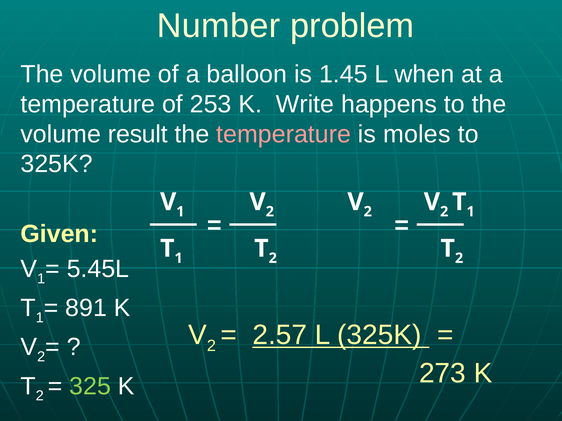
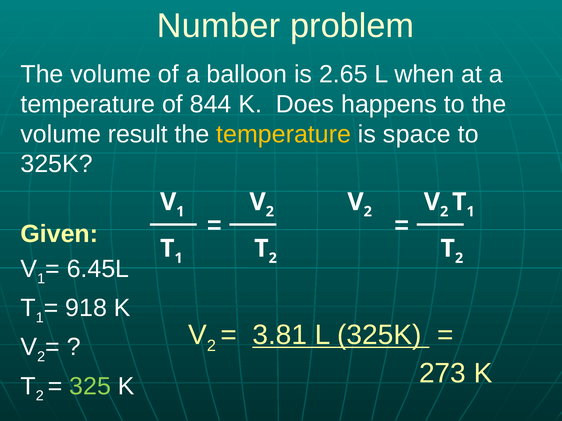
1.45: 1.45 -> 2.65 (343, 74)
253: 253 -> 844 (211, 104)
Write: Write -> Does (305, 104)
temperature colour: pink -> yellow (284, 134)
moles: moles -> space (417, 134)
5.45L: 5.45L -> 6.45L (98, 269)
891: 891 -> 918 (86, 308)
2.57: 2.57 -> 3.81 (280, 335)
